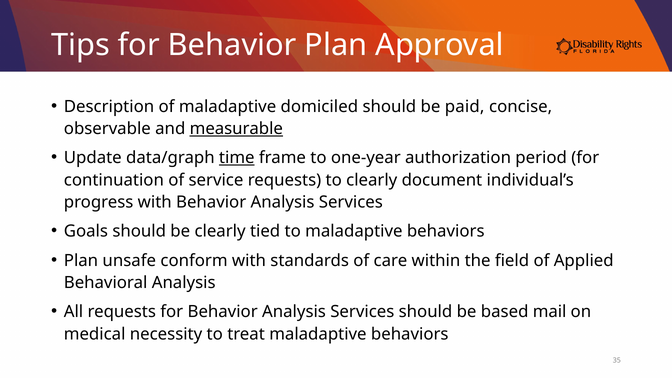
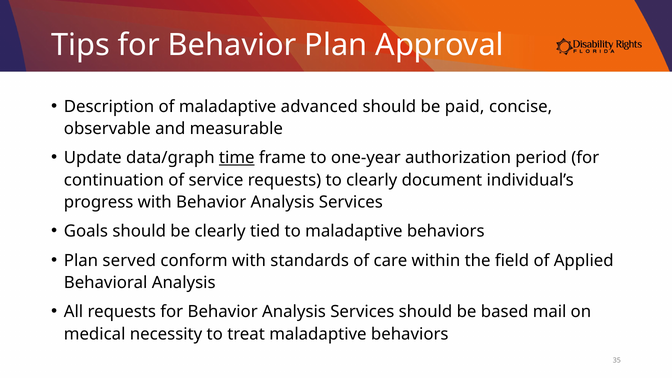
domiciled: domiciled -> advanced (319, 107)
measurable underline: present -> none (236, 129)
unsafe: unsafe -> served (129, 260)
